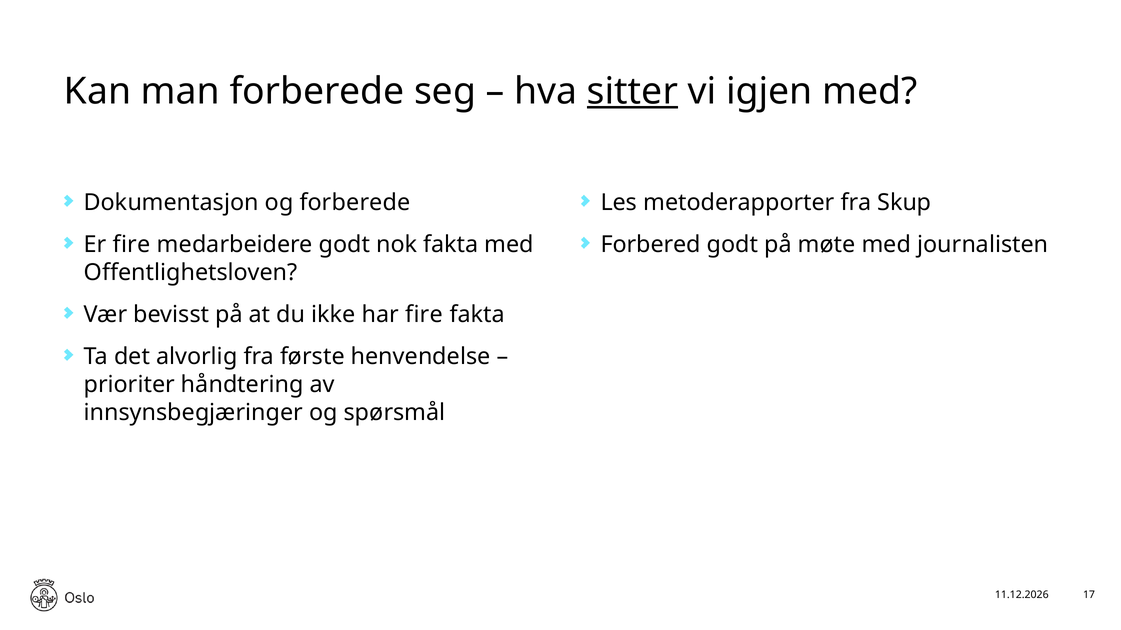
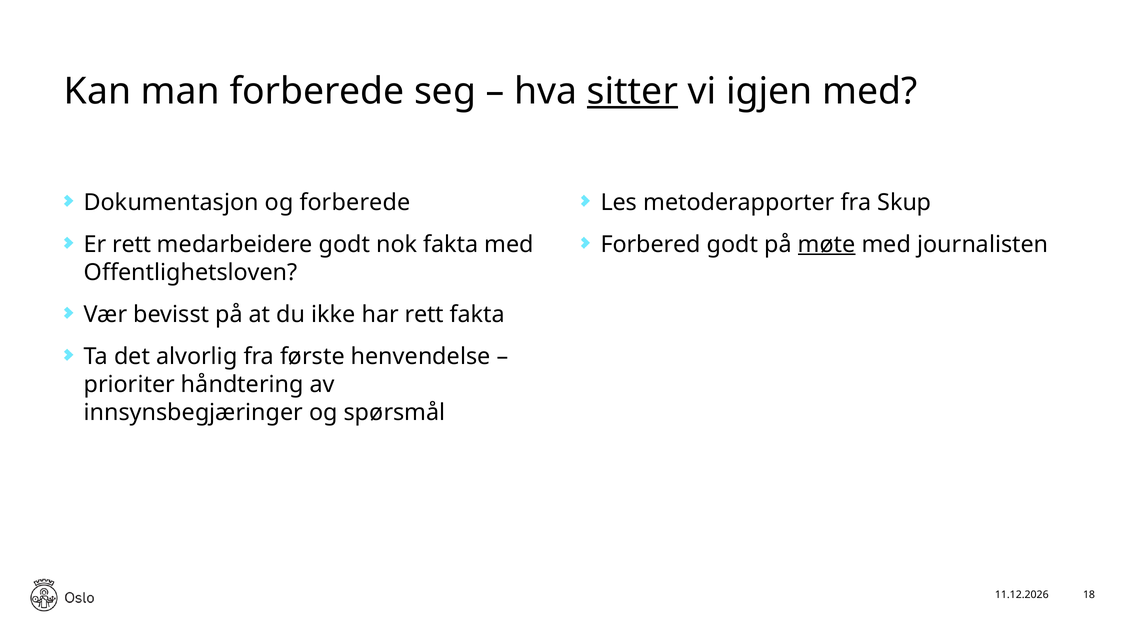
Er fire: fire -> rett (132, 245)
møte underline: none -> present (827, 245)
har fire: fire -> rett (424, 315)
17: 17 -> 18 (1089, 595)
